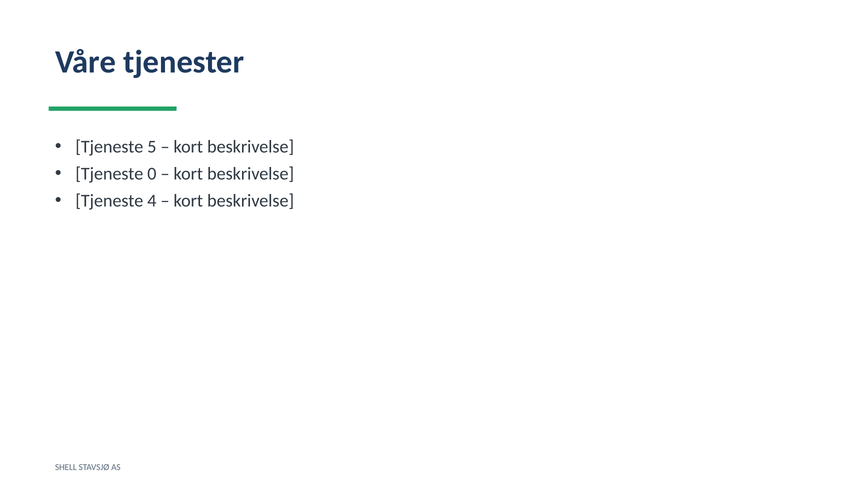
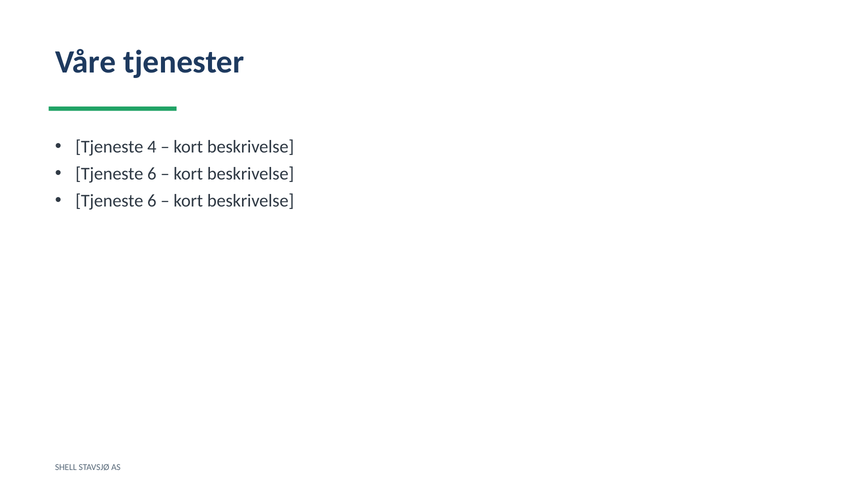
5: 5 -> 4 (152, 147)
0: 0 -> 6 (152, 174)
4: 4 -> 6 (152, 201)
